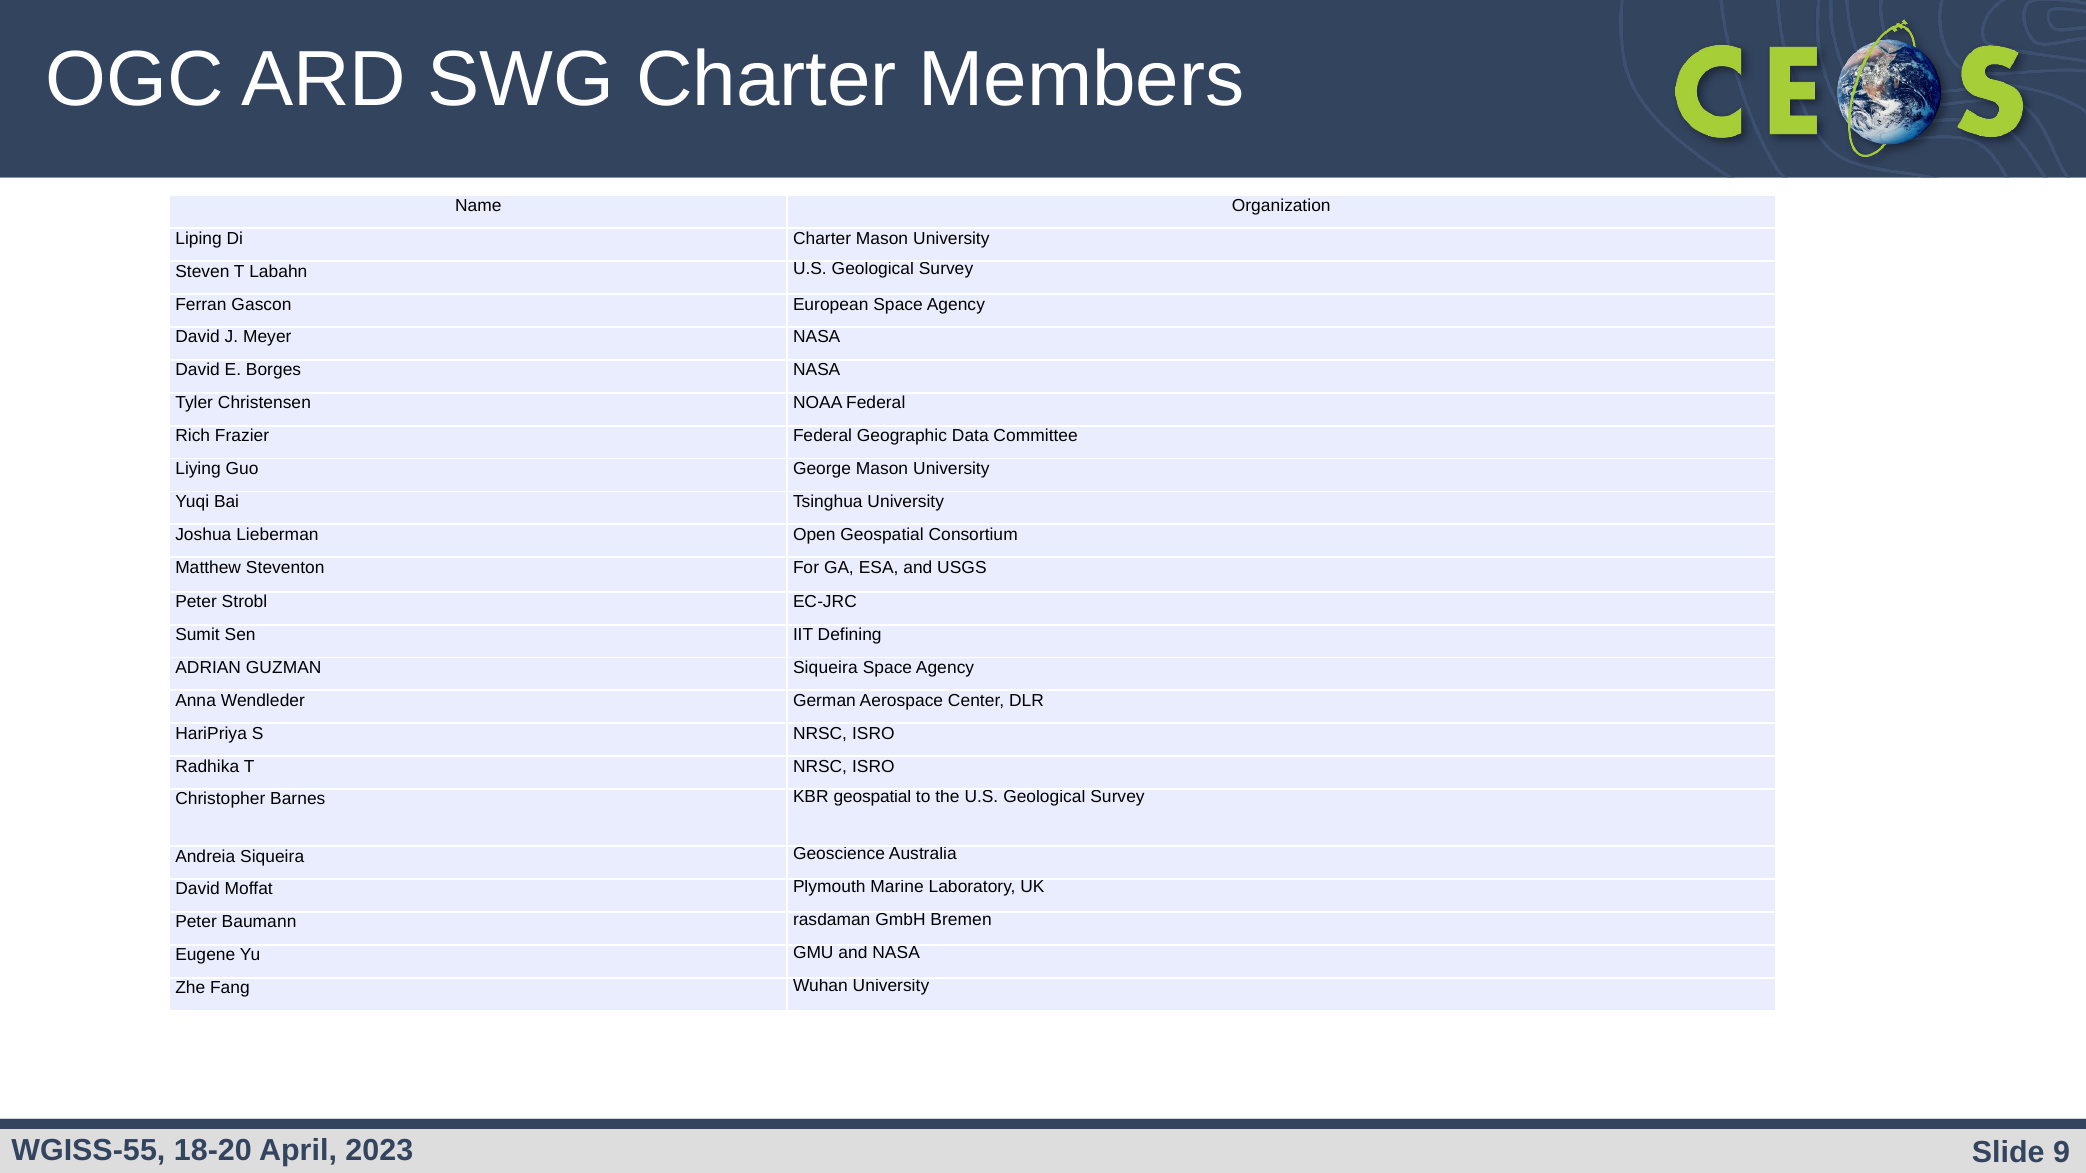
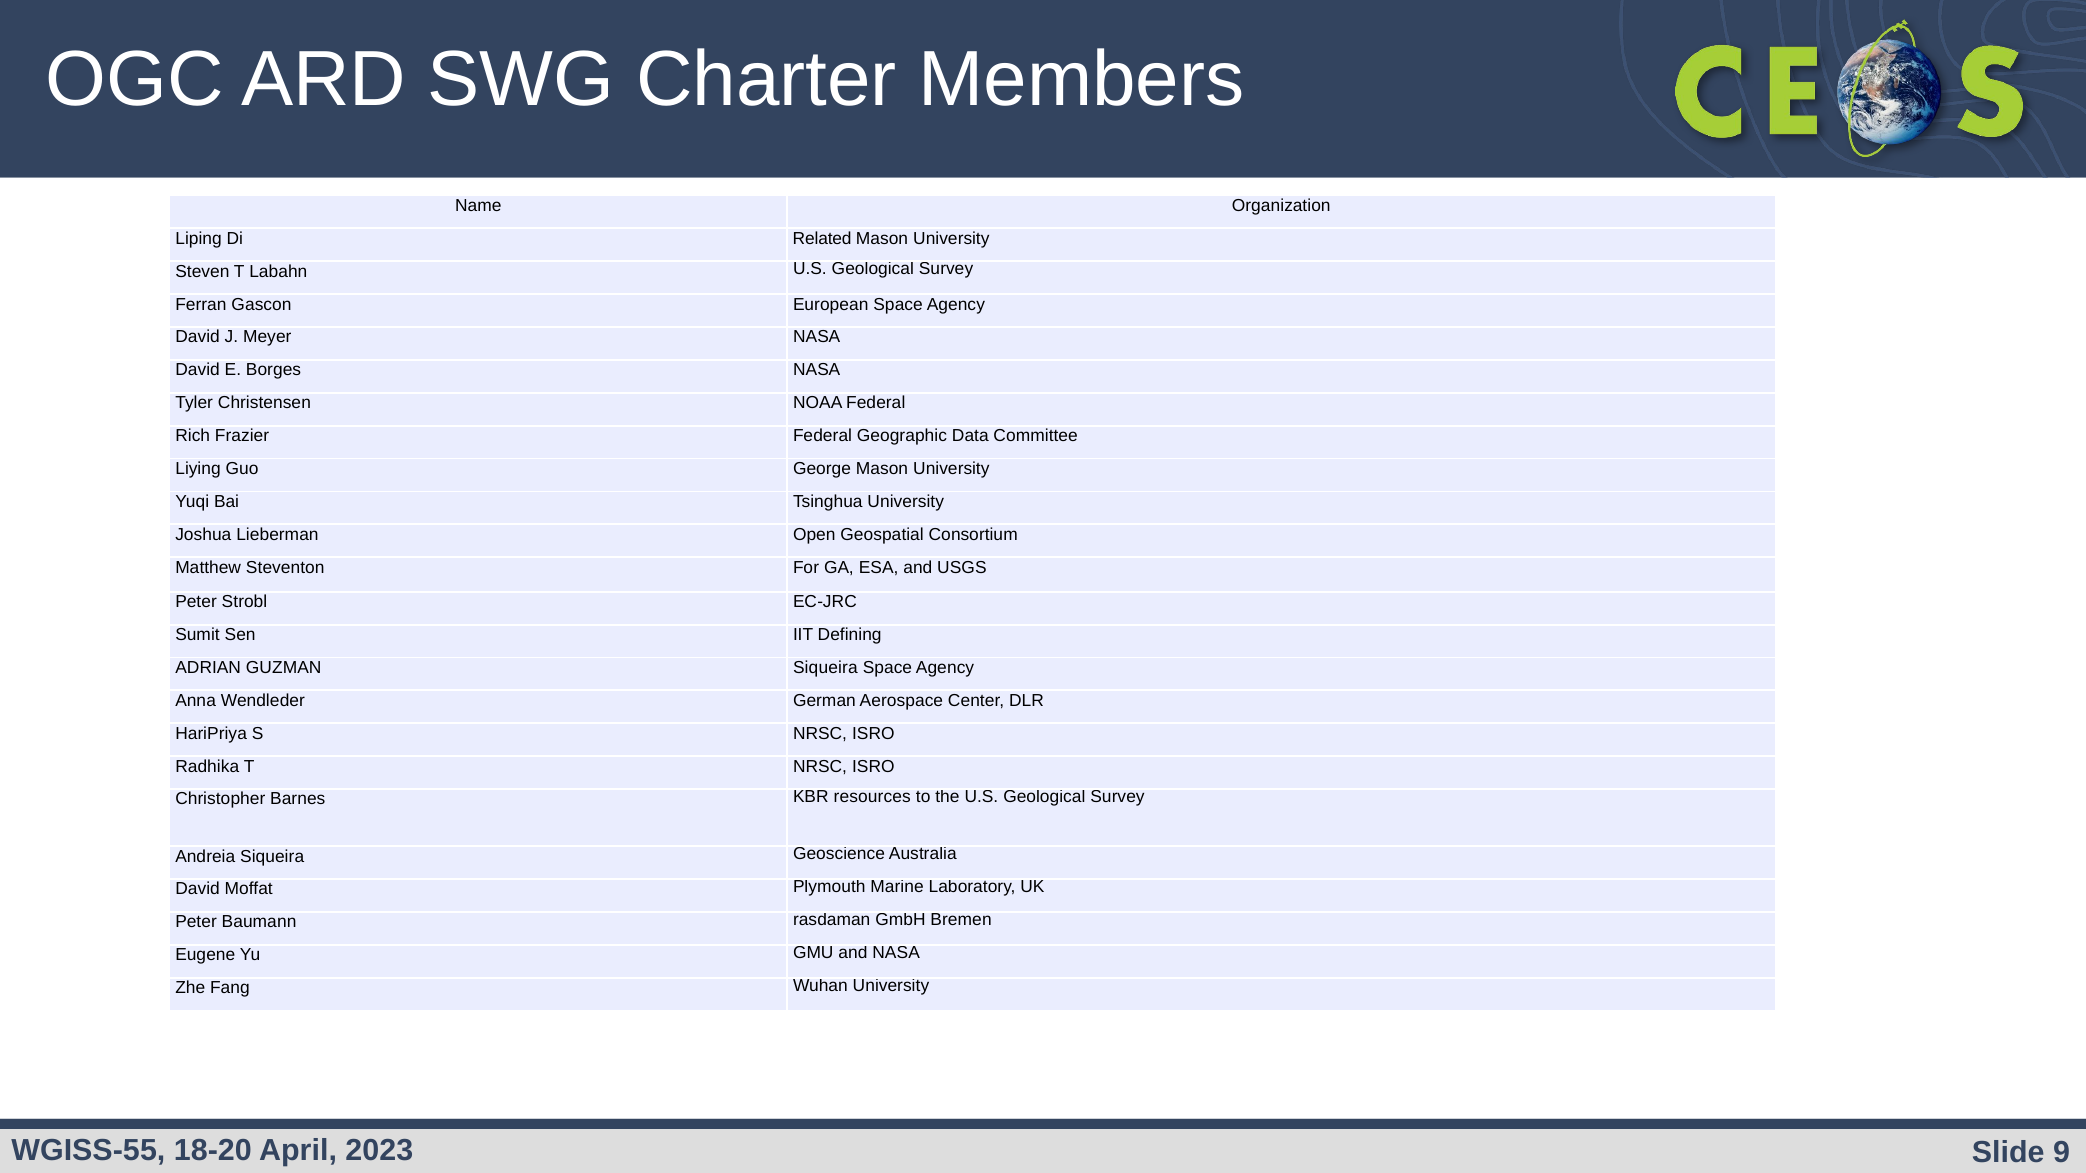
Di Charter: Charter -> Related (822, 239)
KBR geospatial: geospatial -> resources (872, 797)
